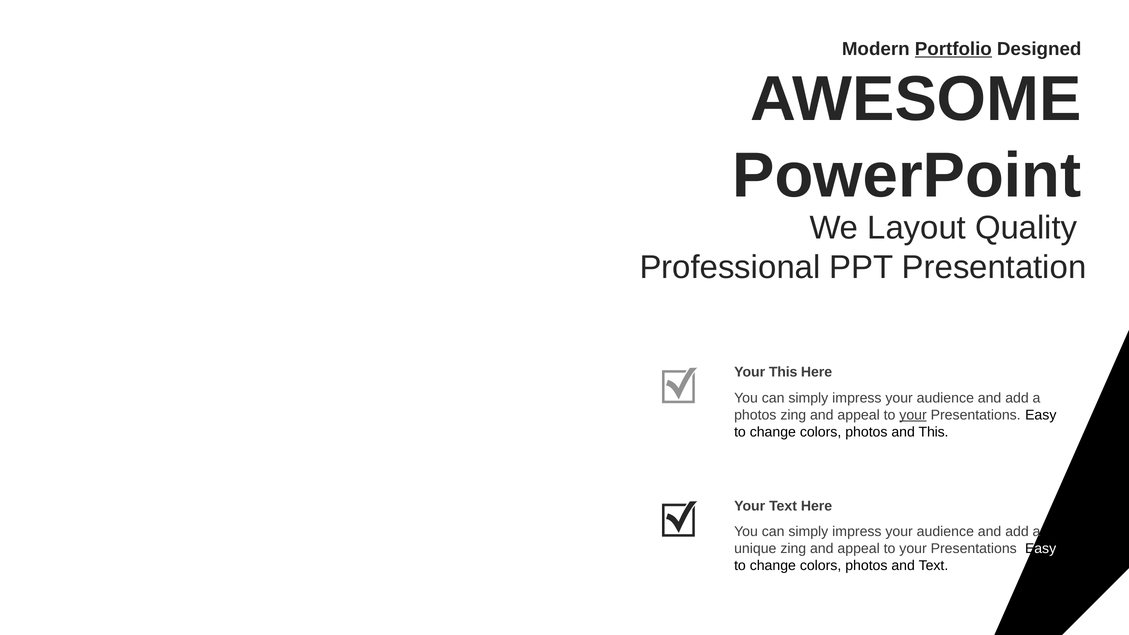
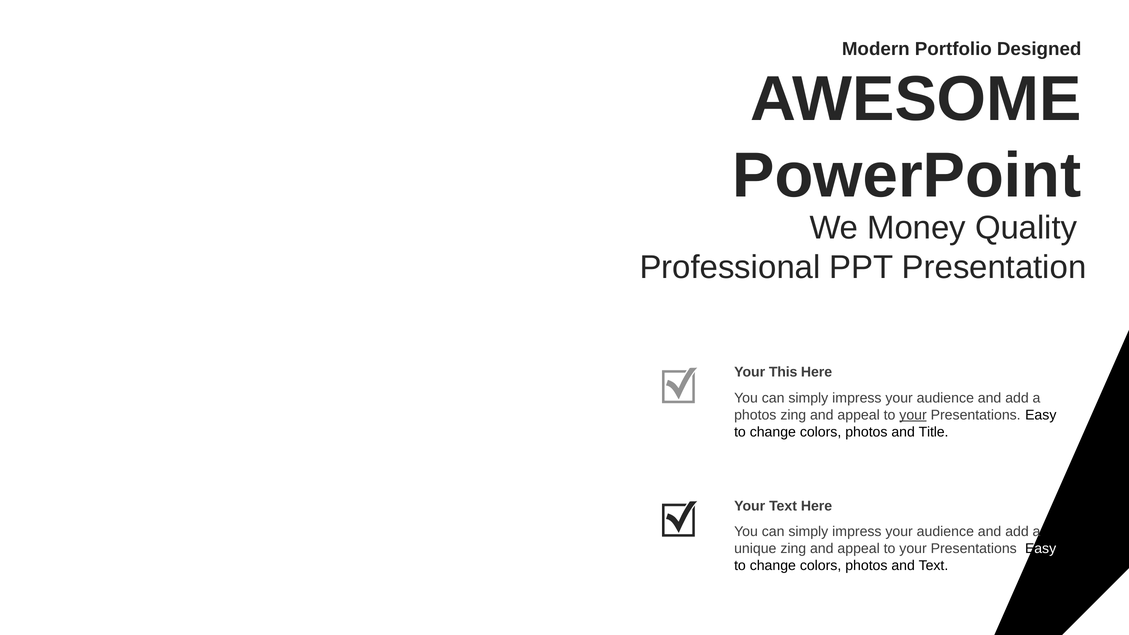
Portfolio underline: present -> none (953, 49)
Layout: Layout -> Money (917, 228)
and This: This -> Title (934, 432)
